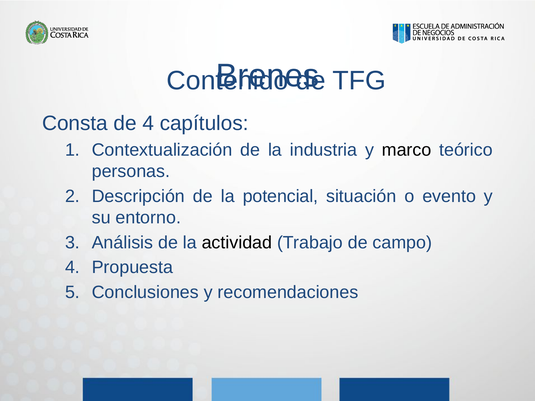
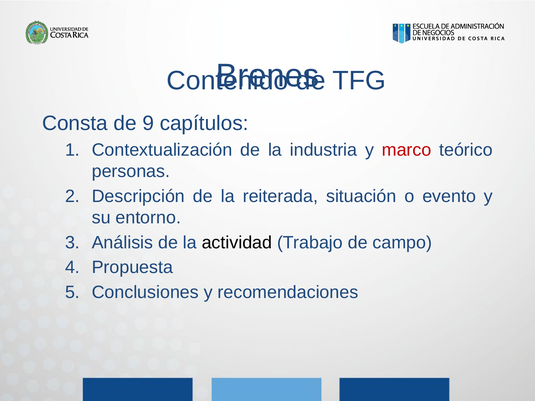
de 4: 4 -> 9 (148, 123)
marco colour: black -> red (407, 150)
potencial: potencial -> reiterada (280, 196)
